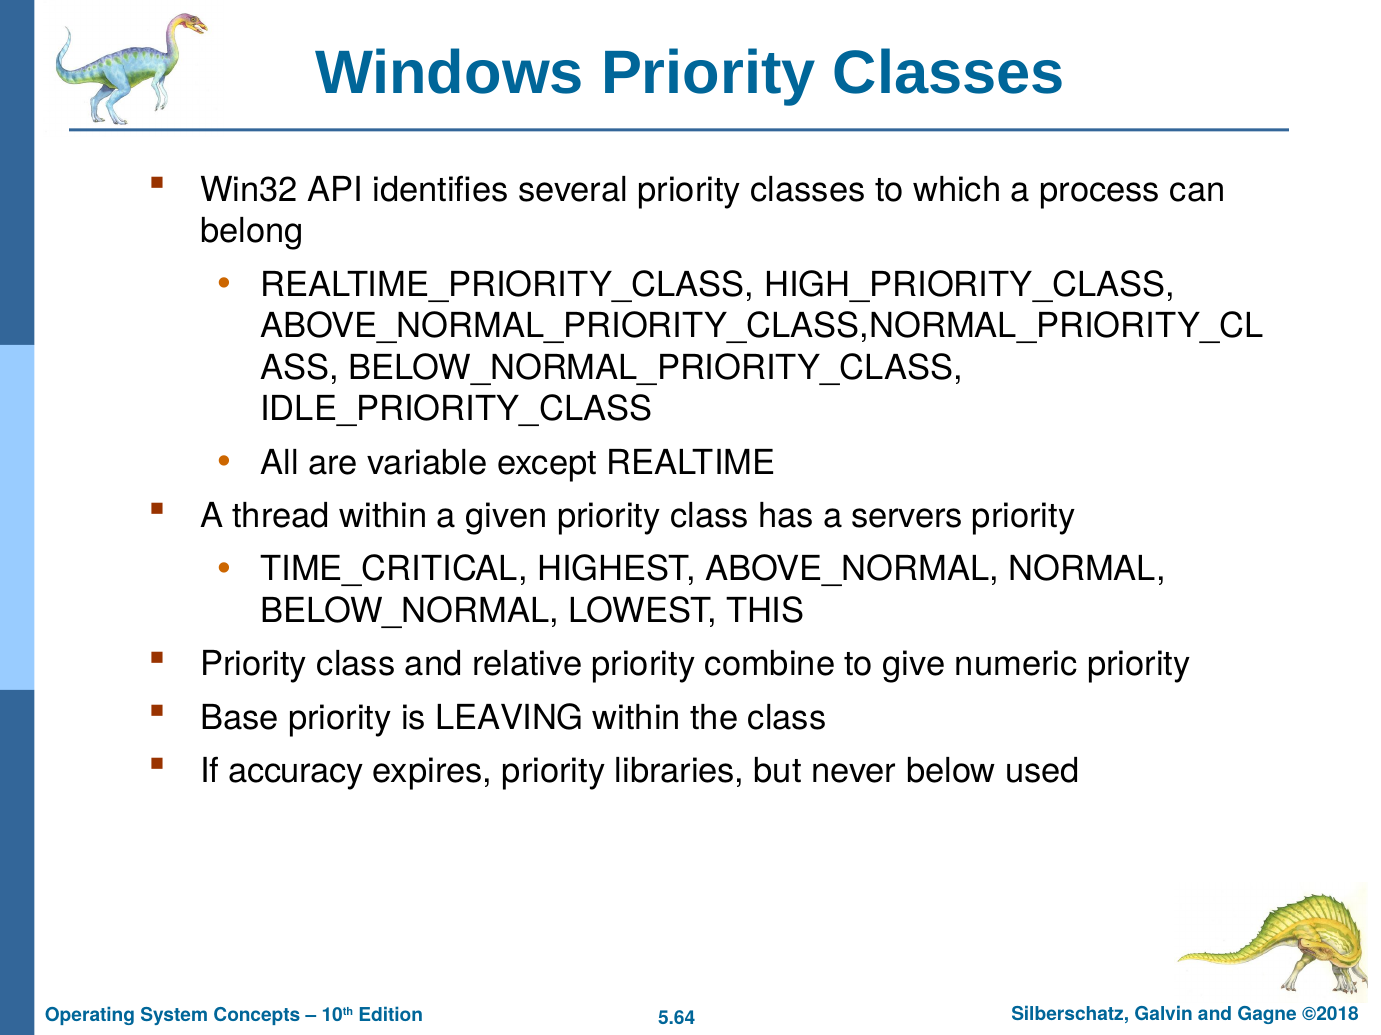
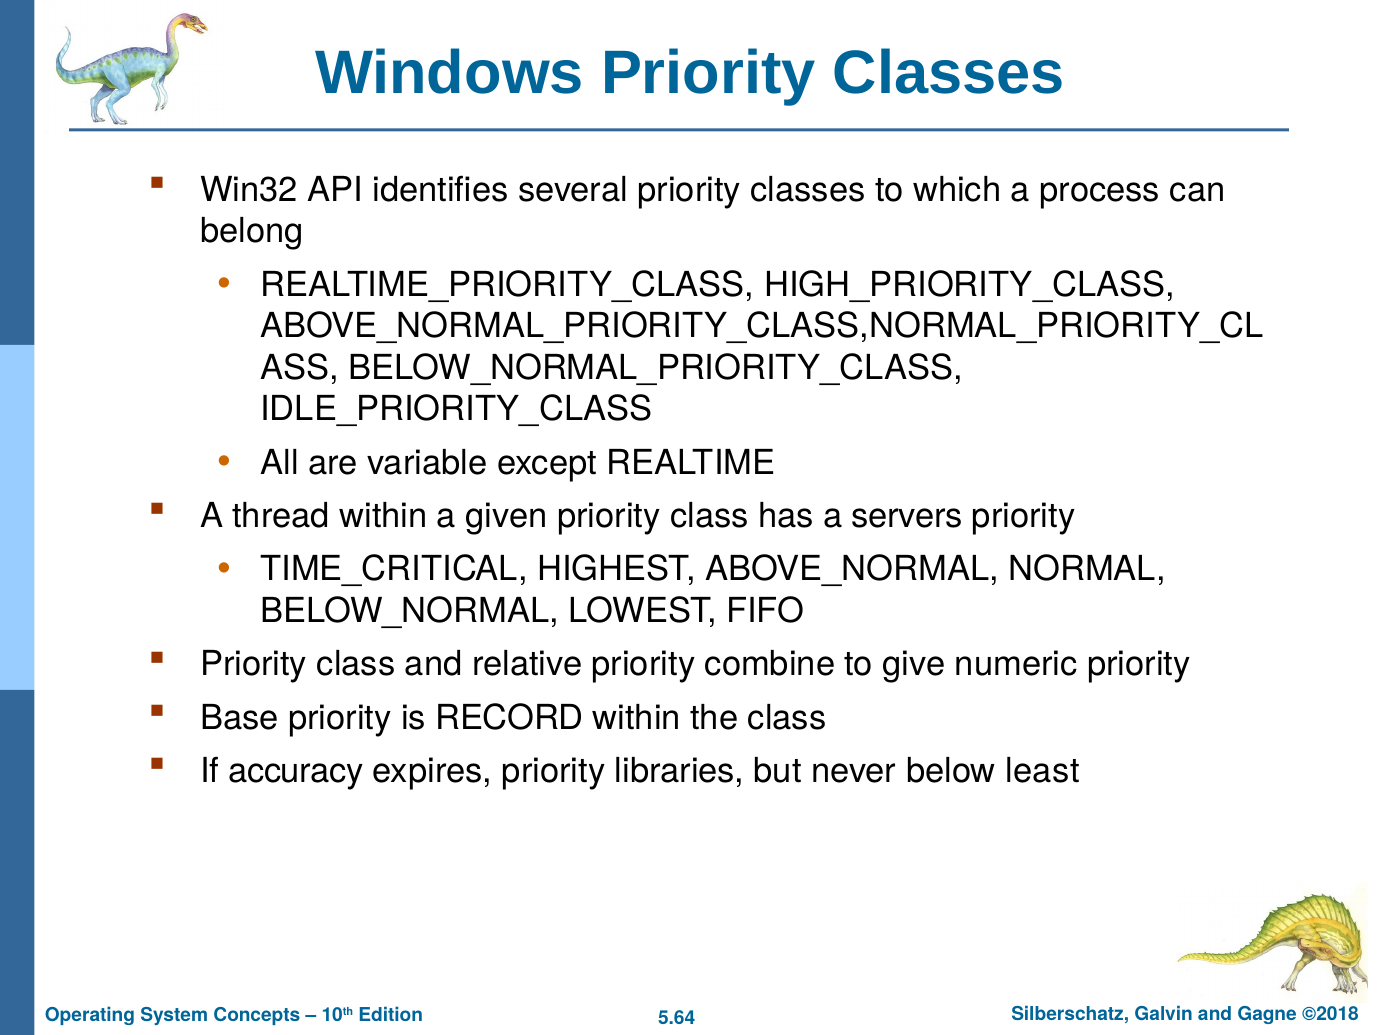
THIS: THIS -> FIFO (765, 611)
LEAVING: LEAVING -> RECORD (510, 718)
used: used -> least (1043, 772)
